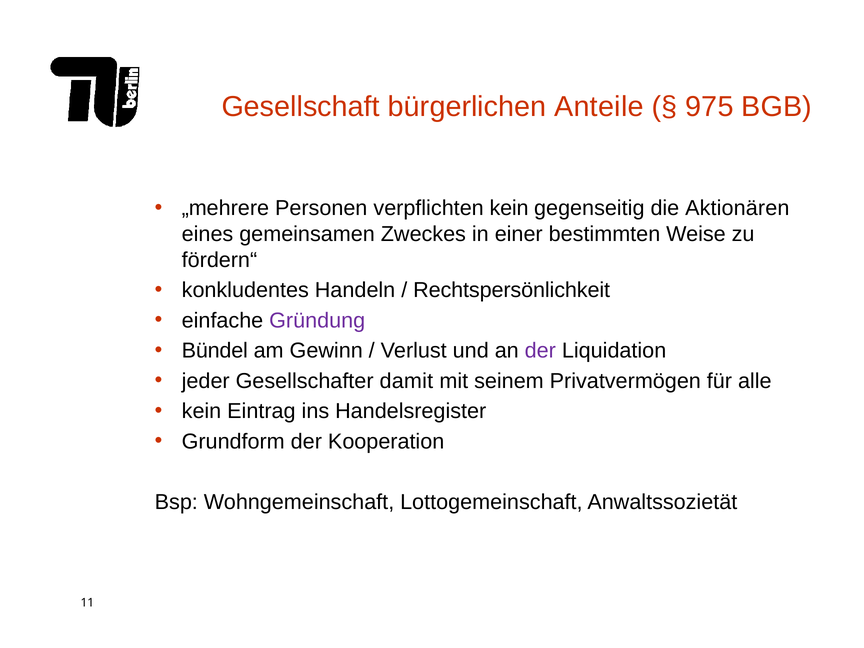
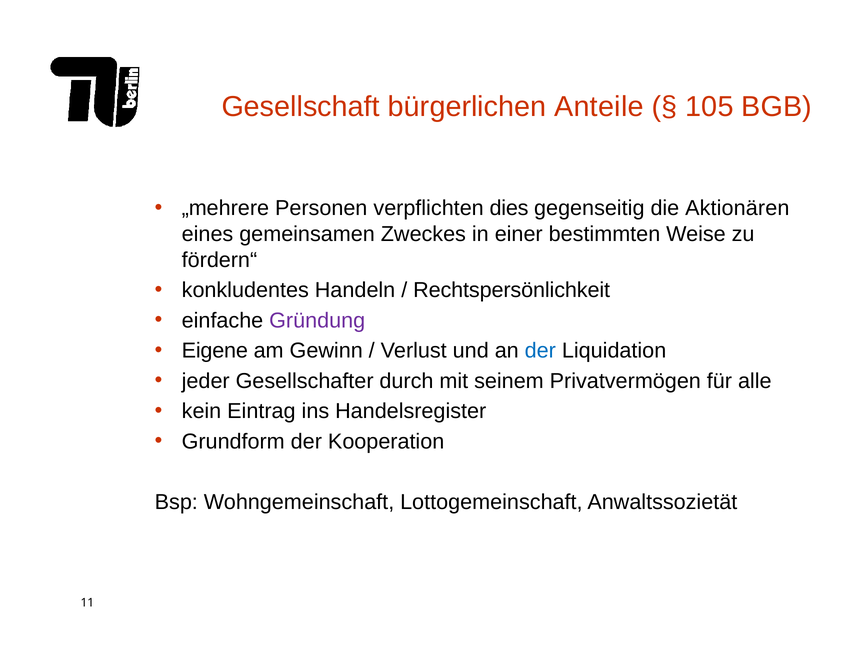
975: 975 -> 105 (710, 107)
verpflichten kein: kein -> dies (509, 208)
Bündel: Bündel -> Eigene (215, 351)
der colour: purple -> blue (540, 351)
damit: damit -> durch (406, 381)
